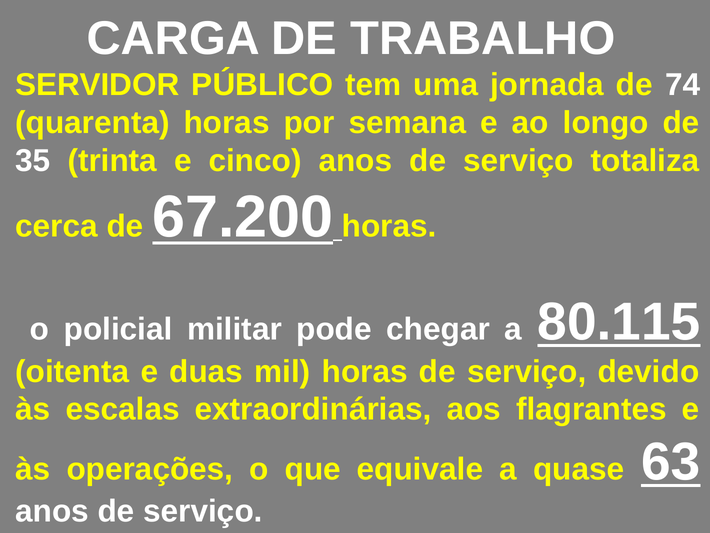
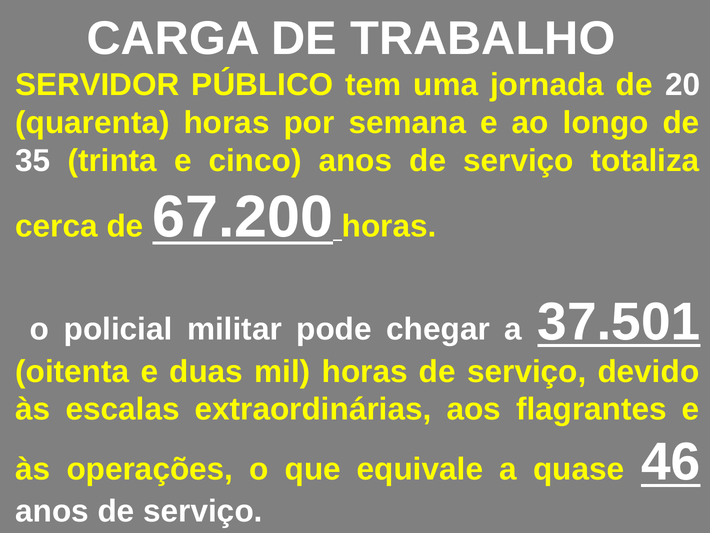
74: 74 -> 20 (683, 85)
80.115: 80.115 -> 37.501 (619, 322)
63: 63 -> 46 (671, 462)
